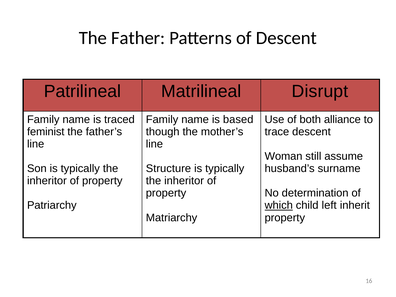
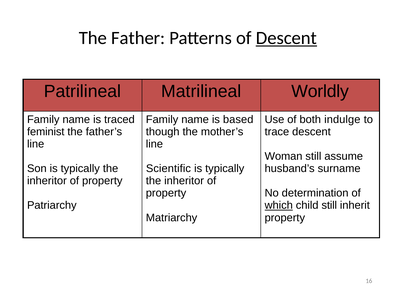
Descent underline: none -> present (286, 38)
Disrupt: Disrupt -> Worldly (320, 91)
alliance: alliance -> indulge (342, 119)
Structure: Structure -> Scientific (168, 169)
child left: left -> still (329, 205)
